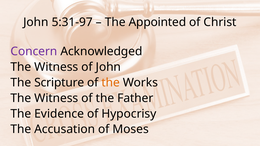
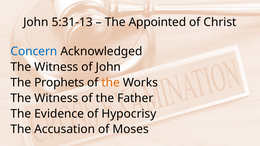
5:31-97: 5:31-97 -> 5:31-13 (72, 22)
Concern colour: purple -> blue (34, 51)
Scripture: Scripture -> Prophets (59, 83)
